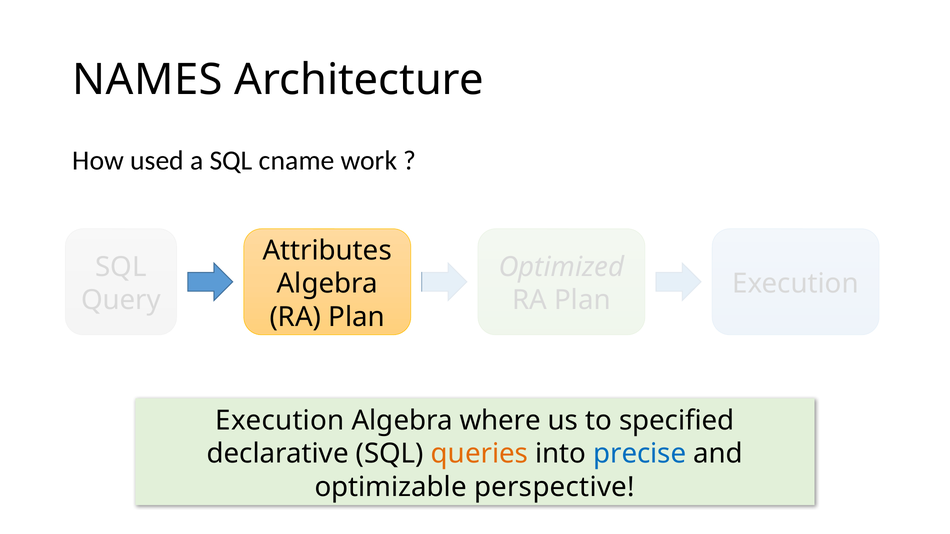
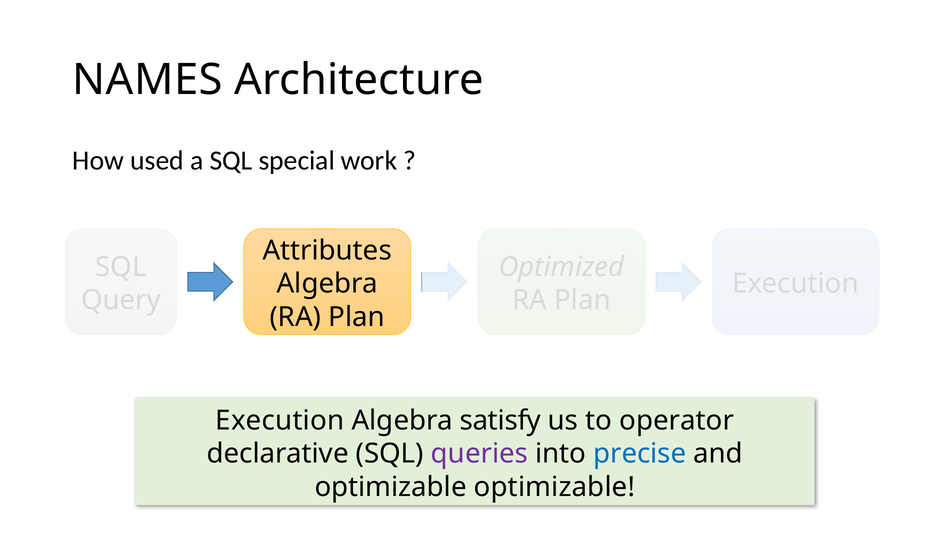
cname: cname -> special (297, 161)
where: where -> satisfy (500, 421)
specified: specified -> operator (677, 421)
queries colour: orange -> purple (479, 454)
optimizable perspective: perspective -> optimizable (554, 487)
